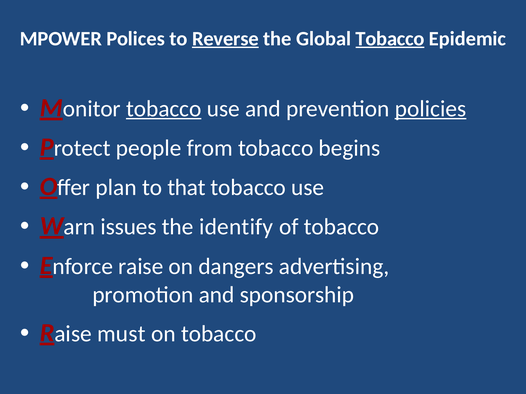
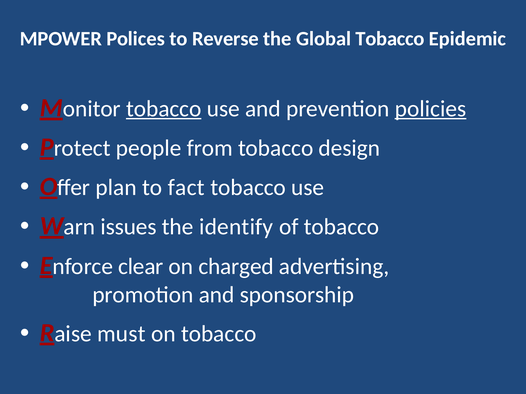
Reverse underline: present -> none (225, 39)
Tobacco underline: present -> none (390, 39)
begins: begins -> design (349, 148)
that: that -> fact (186, 188)
raise: raise -> clear (141, 267)
dangers: dangers -> charged (236, 267)
